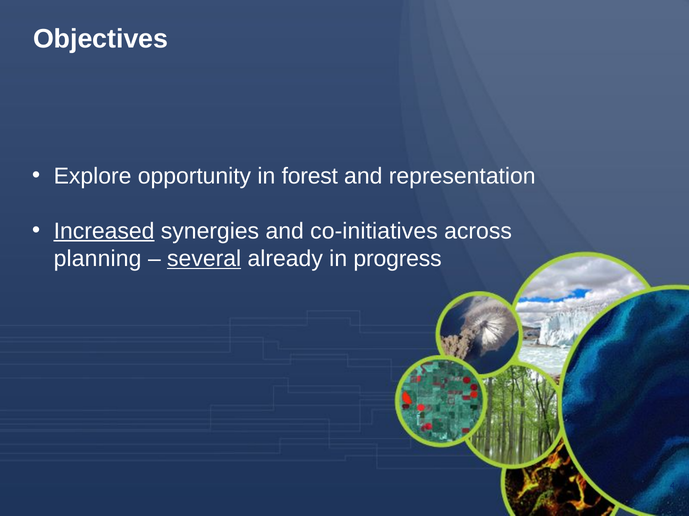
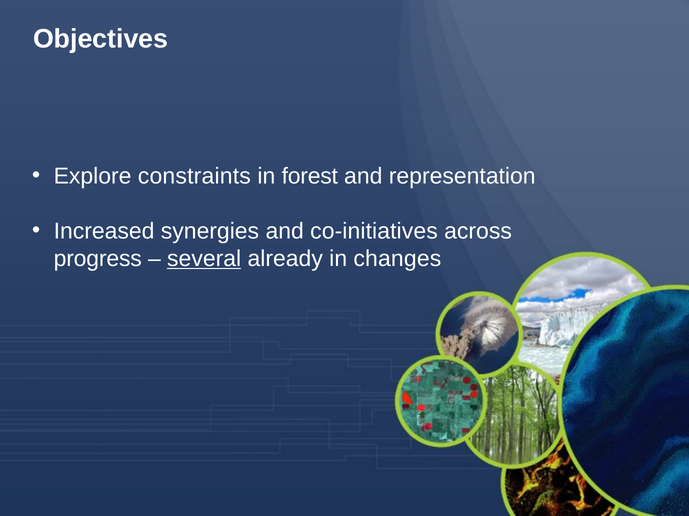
opportunity: opportunity -> constraints (194, 176)
Increased underline: present -> none (104, 231)
planning: planning -> progress (98, 259)
progress: progress -> changes (397, 259)
